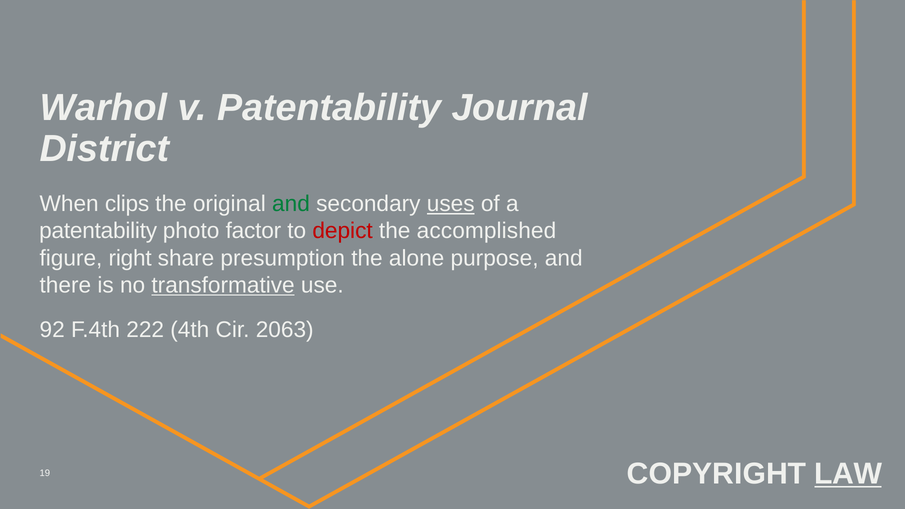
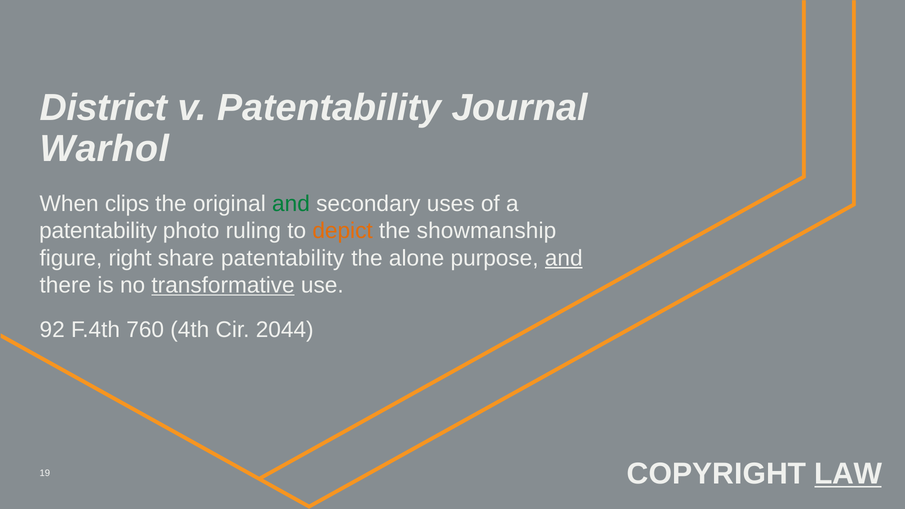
Warhol: Warhol -> District (104, 108)
District: District -> Warhol (104, 149)
uses underline: present -> none (451, 204)
factor: factor -> ruling (253, 231)
depict colour: red -> orange (343, 231)
accomplished: accomplished -> showmanship (486, 231)
share presumption: presumption -> patentability (283, 258)
and underline: none -> present (564, 258)
222: 222 -> 760 (145, 330)
2063: 2063 -> 2044 (285, 330)
